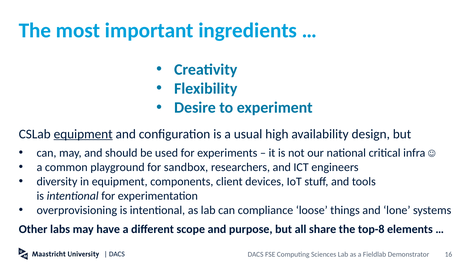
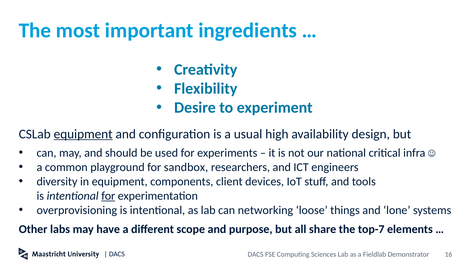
for underline: none -> present (108, 196)
compliance: compliance -> networking (265, 210)
top-8: top-8 -> top-7 (371, 229)
